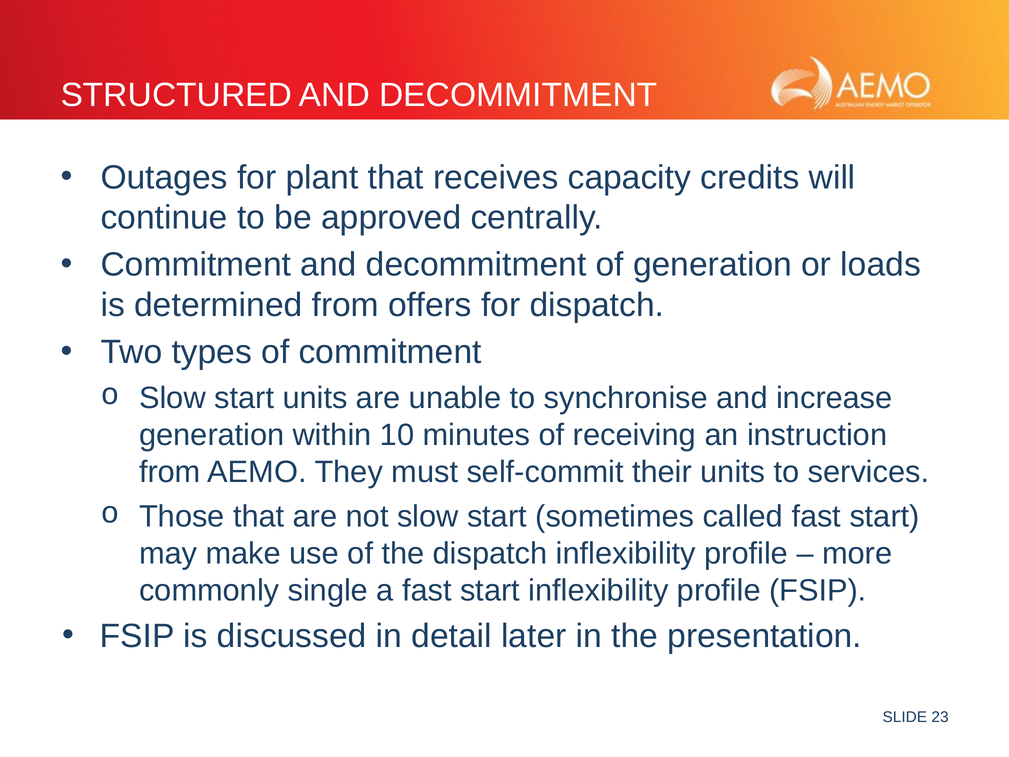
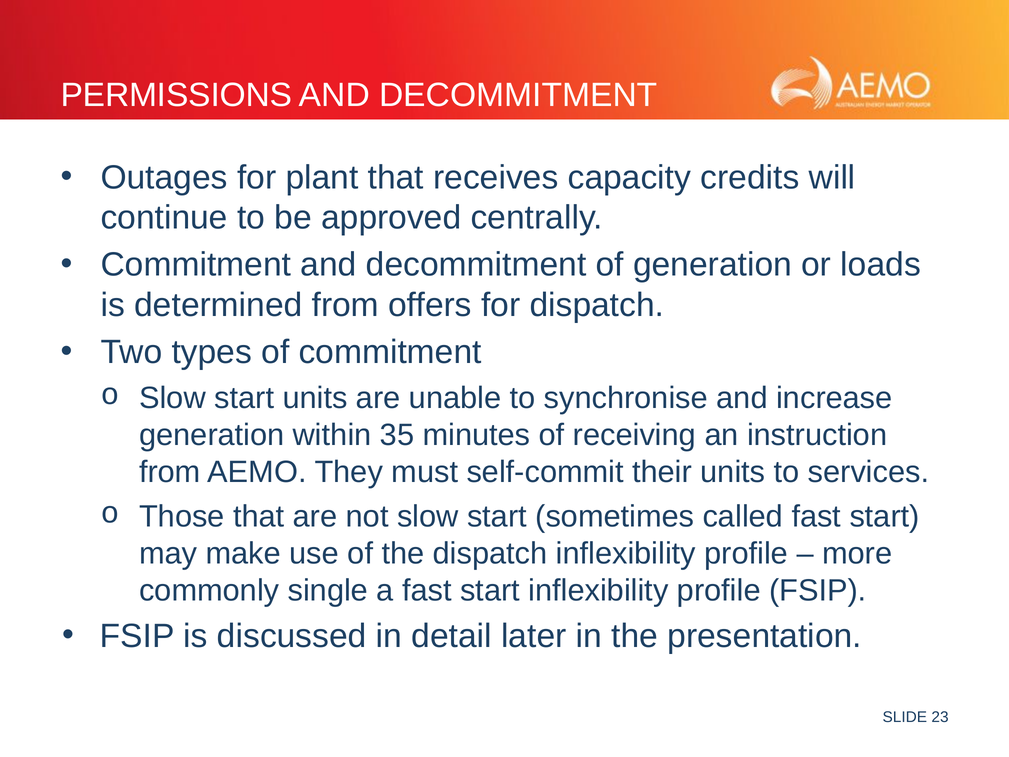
STRUCTURED: STRUCTURED -> PERMISSIONS (176, 95)
10: 10 -> 35 (397, 435)
